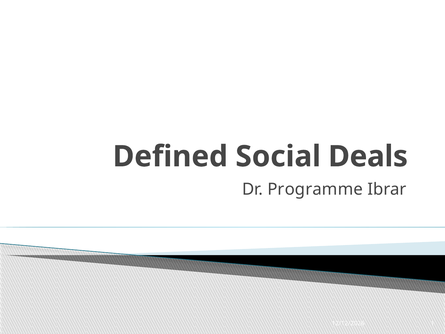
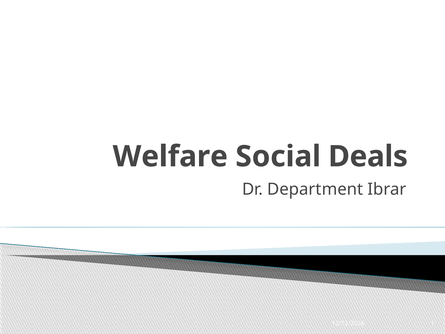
Defined: Defined -> Welfare (170, 156)
Programme: Programme -> Department (315, 189)
